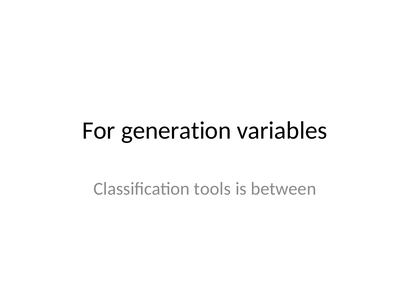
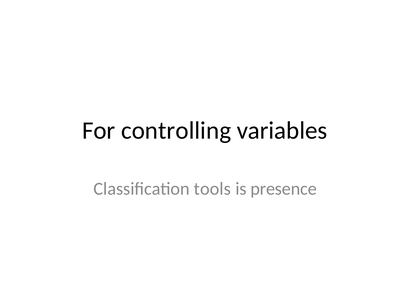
generation: generation -> controlling (176, 130)
between: between -> presence (284, 189)
